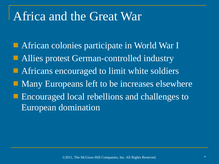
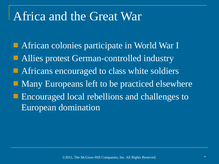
limit: limit -> class (117, 71)
increases: increases -> practiced (137, 84)
